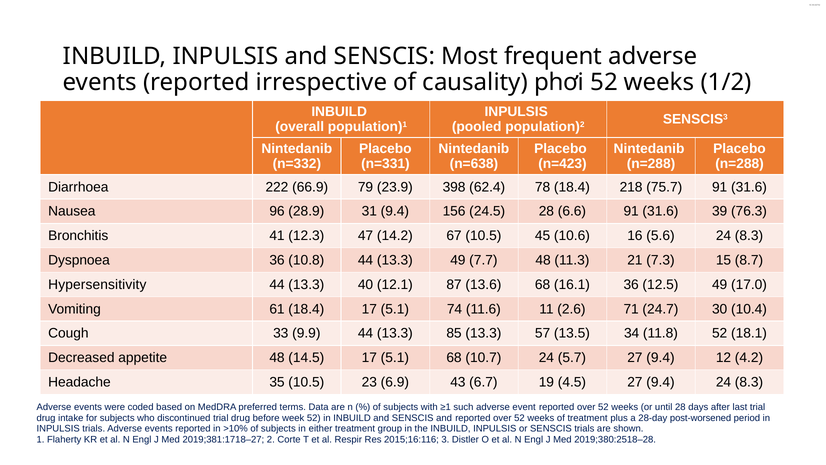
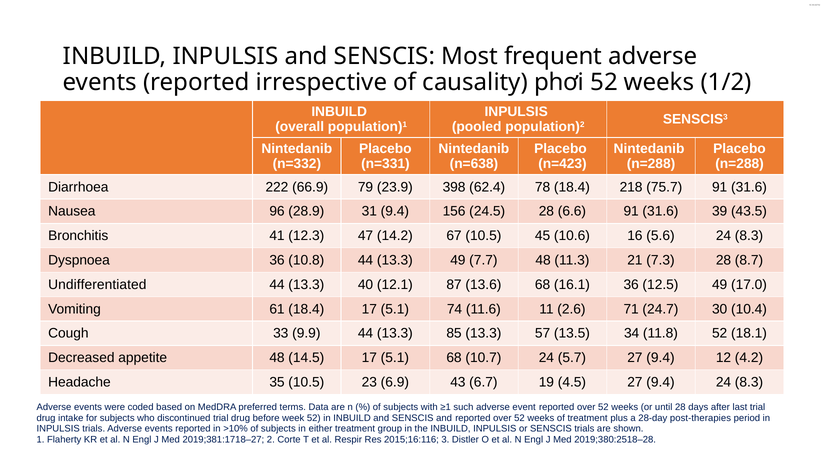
76.3: 76.3 -> 43.5 (749, 211)
7.3 15: 15 -> 28 (723, 260)
Hypersensitivity: Hypersensitivity -> Undifferentiated (97, 284)
post-worsened: post-worsened -> post-therapies (700, 418)
